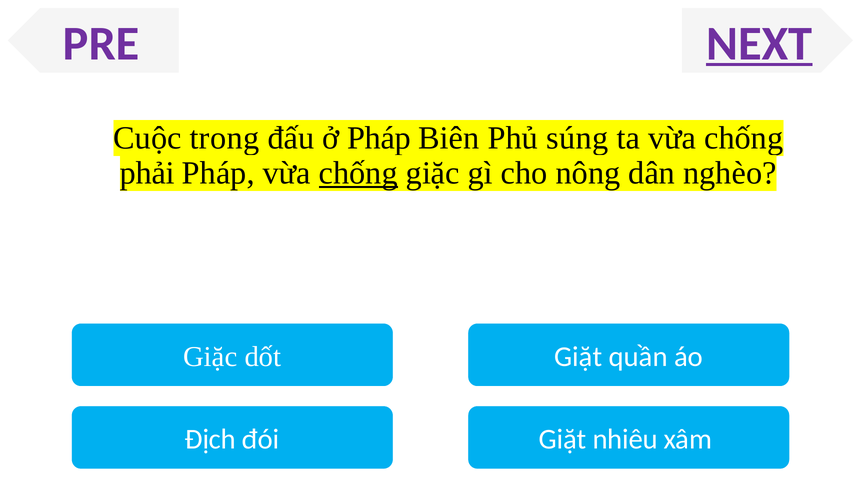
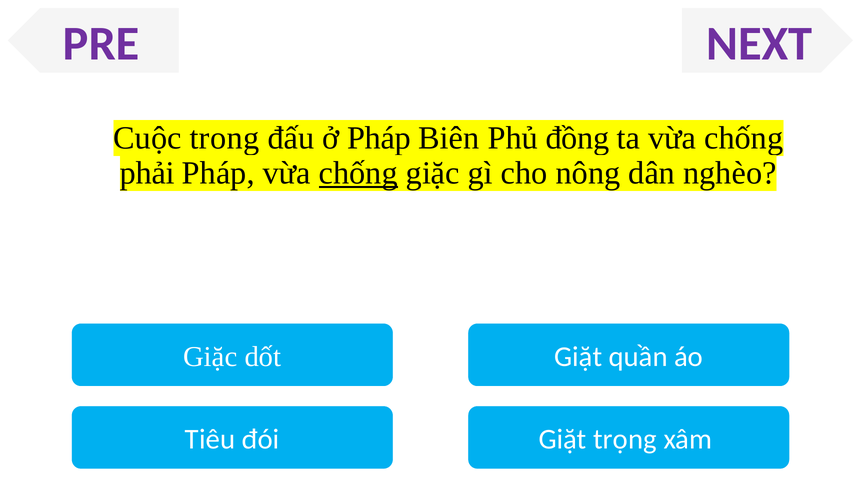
NEXT underline: present -> none (759, 44)
súng: súng -> đồng (577, 138)
Địch: Địch -> Tiêu (210, 439)
nhiêu: nhiêu -> trọng (625, 439)
